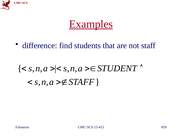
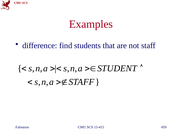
Examples underline: present -> none (91, 24)
